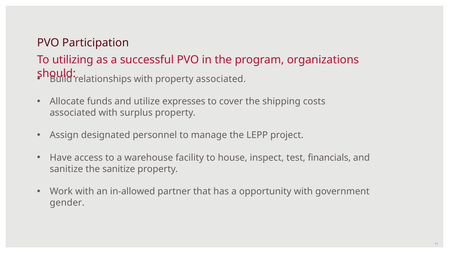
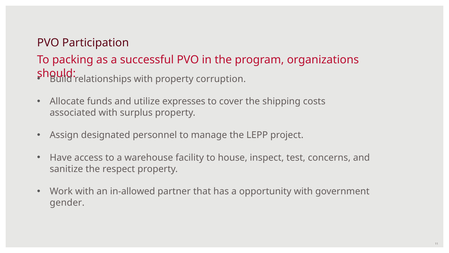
utilizing: utilizing -> packing (73, 60)
property associated: associated -> corruption (221, 79)
financials: financials -> concerns (329, 157)
the sanitize: sanitize -> respect (119, 169)
